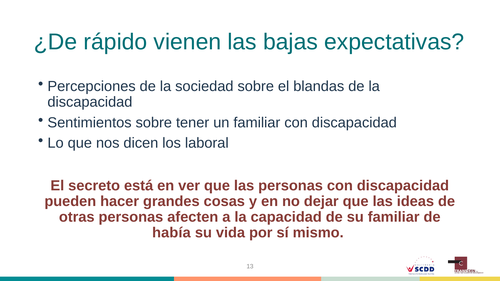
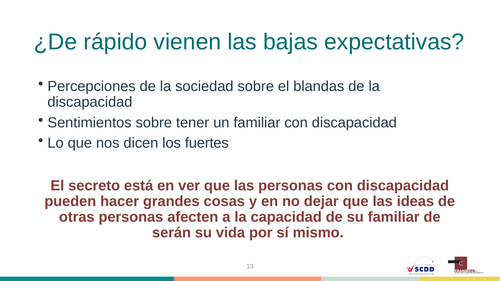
laboral: laboral -> fuertes (207, 143)
había: había -> serán (172, 233)
